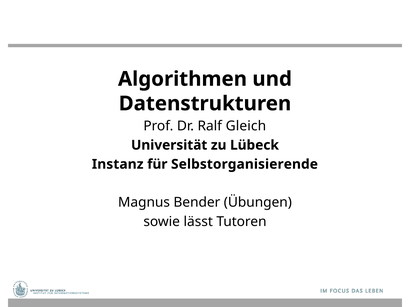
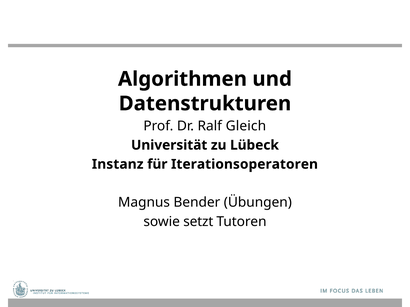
Selbstorganisierende: Selbstorganisierende -> Iterationsoperatoren (244, 164)
lässt: lässt -> setzt (198, 222)
